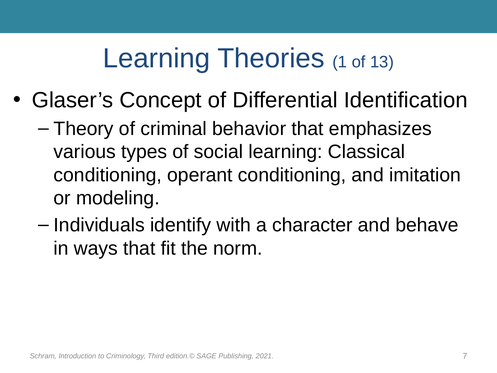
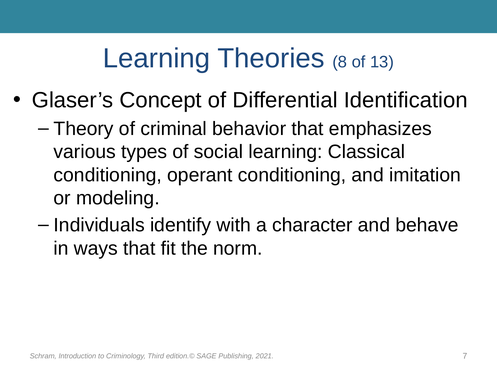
1: 1 -> 8 (340, 62)
